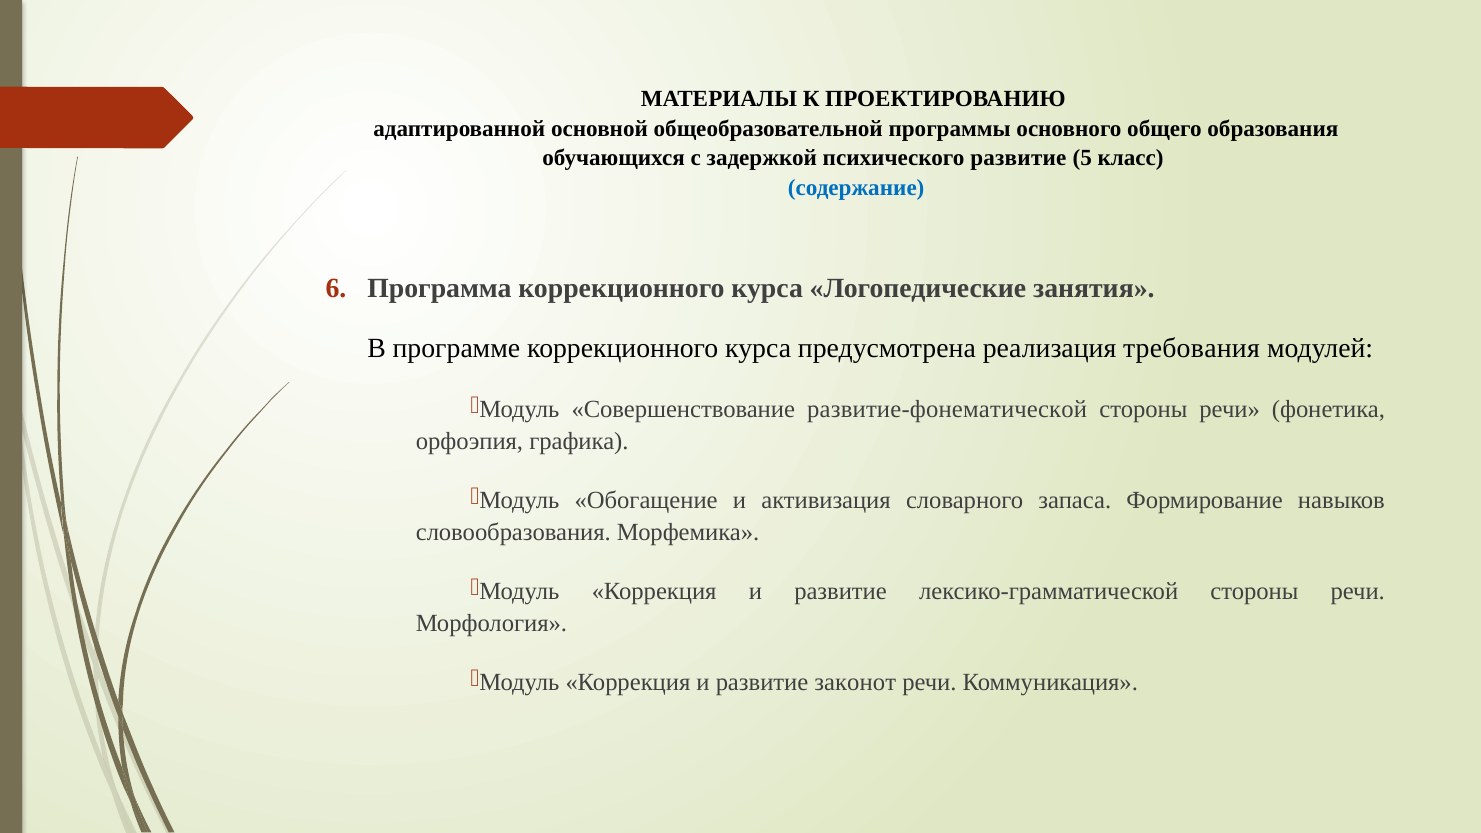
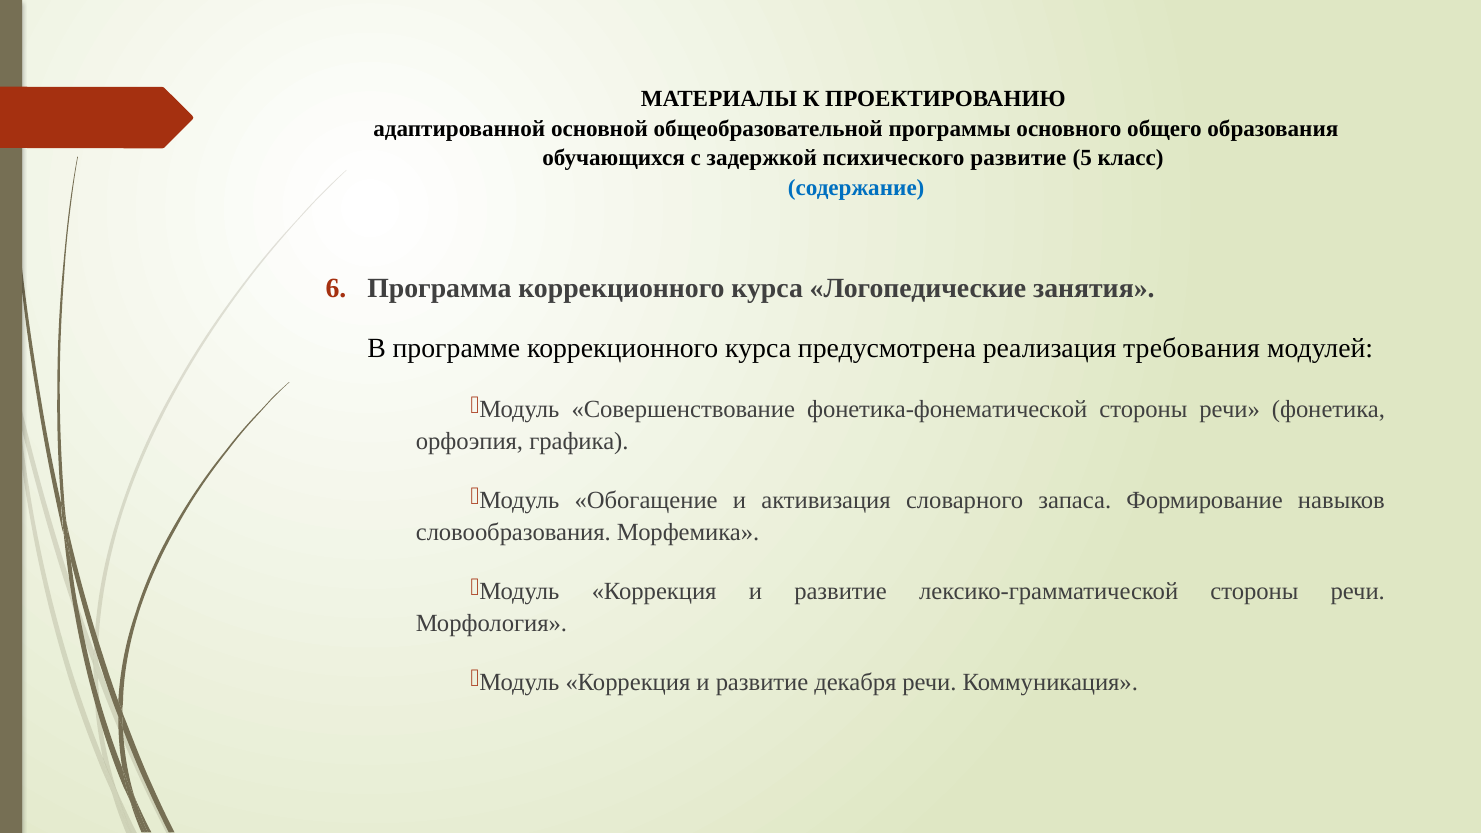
развитие-фонематической: развитие-фонематической -> фонетика-фонематической (947, 410)
законот: законот -> декабря (855, 683)
